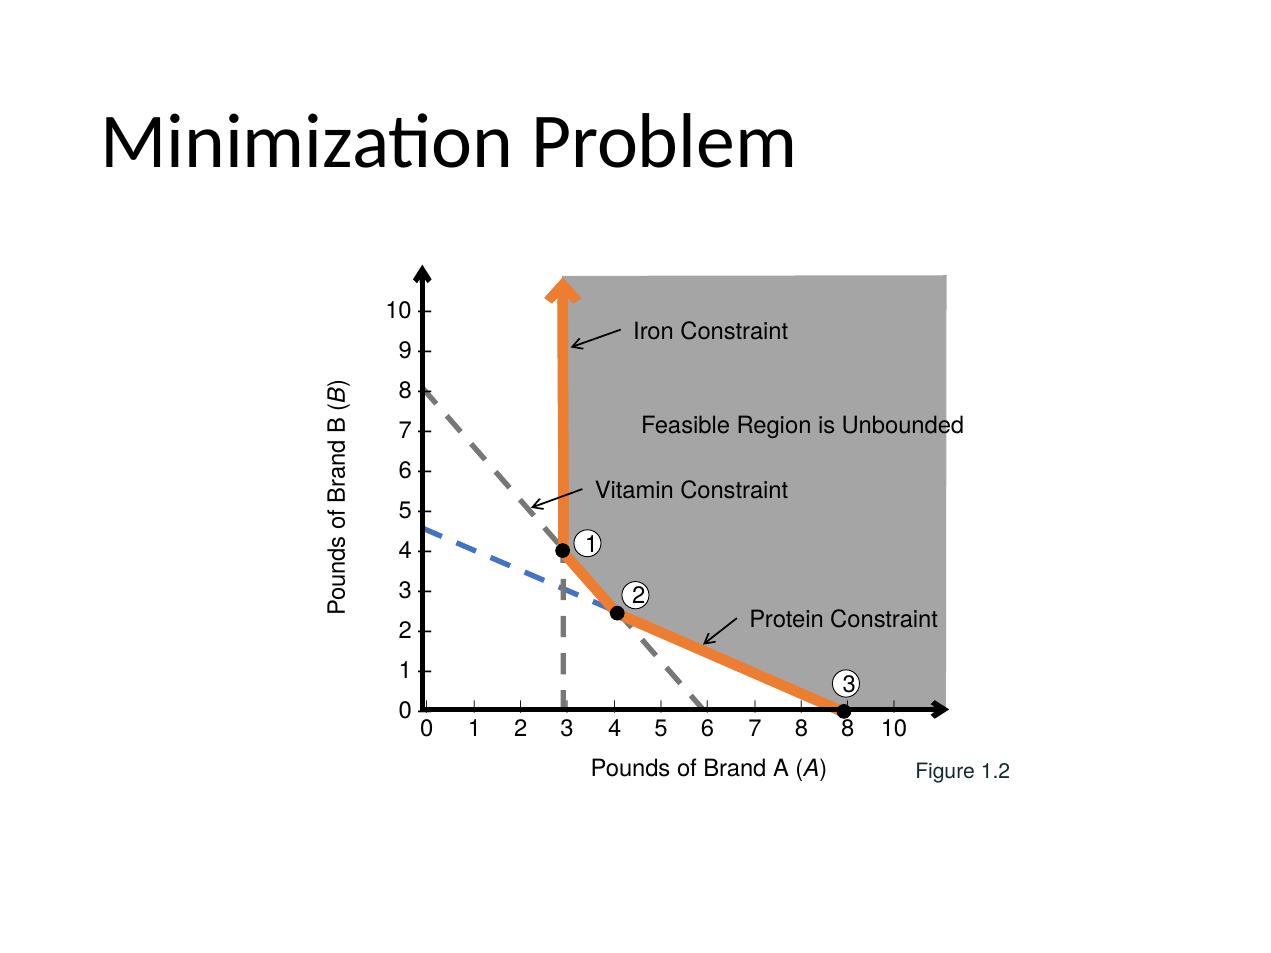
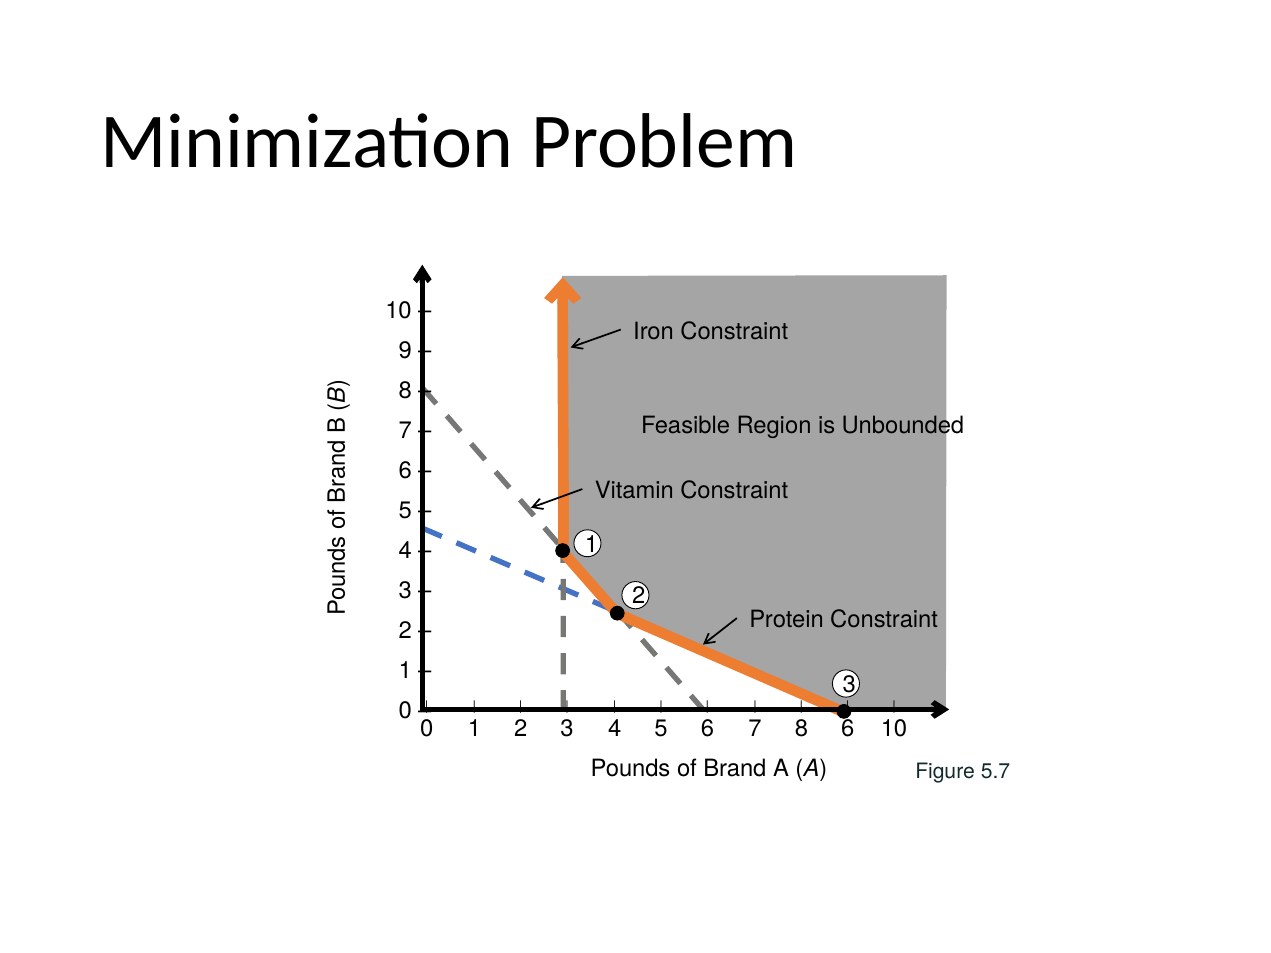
8 8: 8 -> 6 (848, 729)
1.2: 1.2 -> 5.7 (995, 772)
